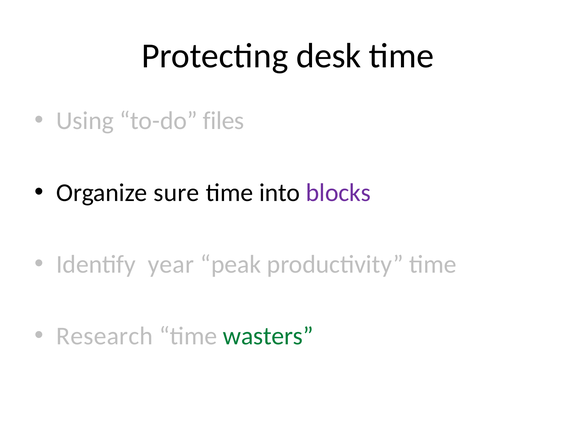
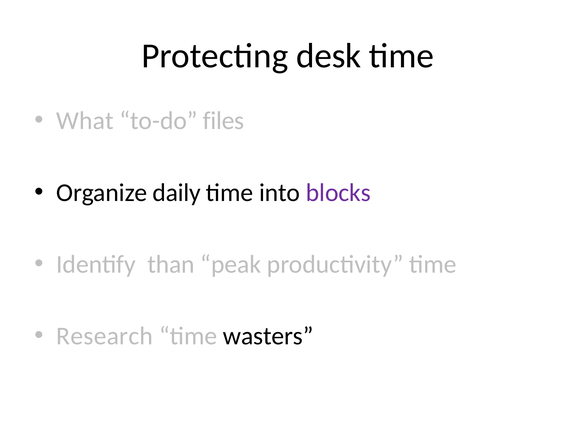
Using: Using -> What (85, 121)
sure: sure -> daily (177, 193)
year: year -> than (171, 264)
wasters colour: green -> black (268, 336)
